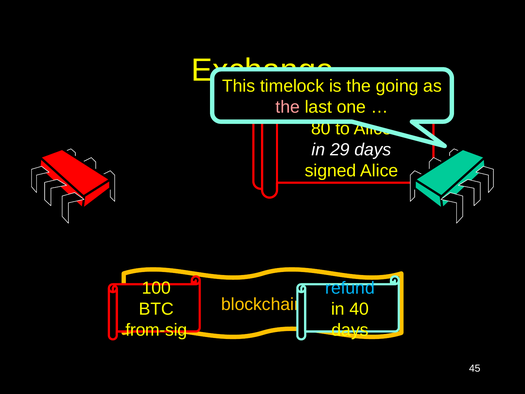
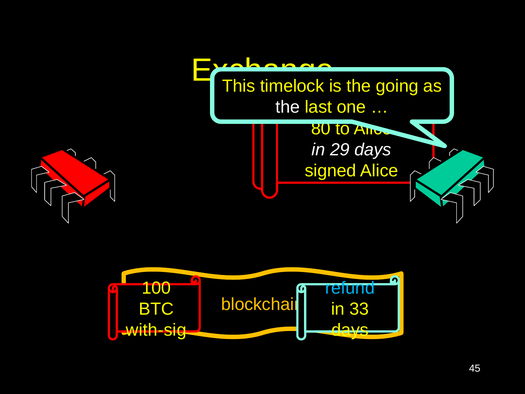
the colour: pink -> white (288, 107)
40: 40 -> 33 (359, 309)
from-sig: from-sig -> with-sig (156, 330)
